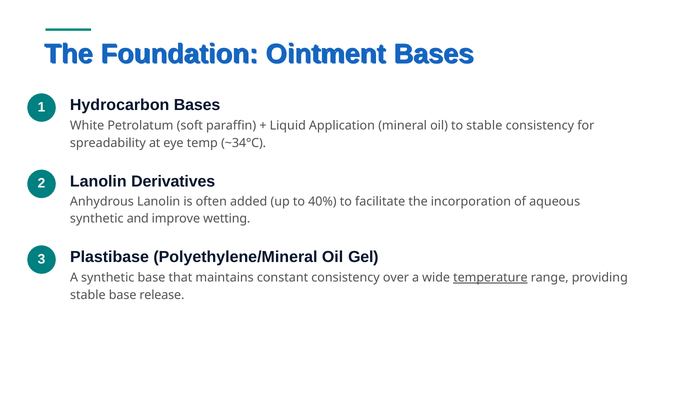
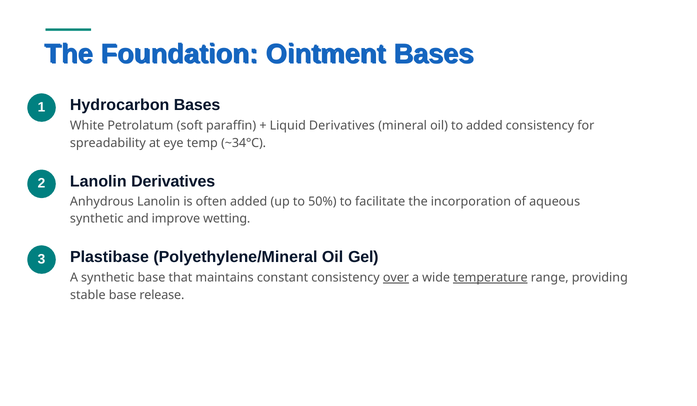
Liquid Application: Application -> Derivatives (342, 126)
to stable: stable -> added (484, 126)
40%: 40% -> 50% (322, 202)
over underline: none -> present (396, 278)
